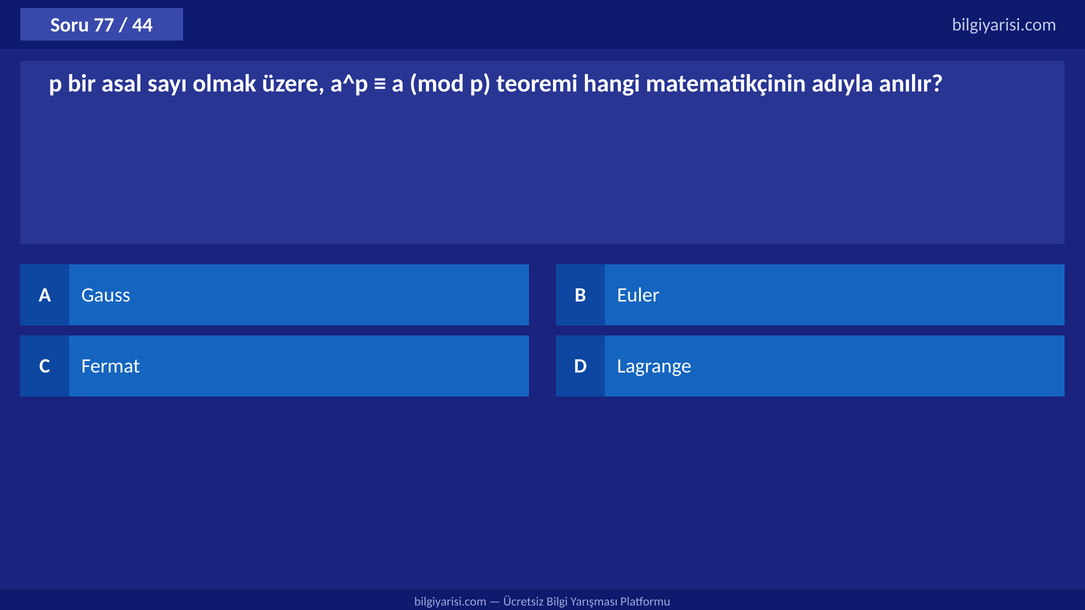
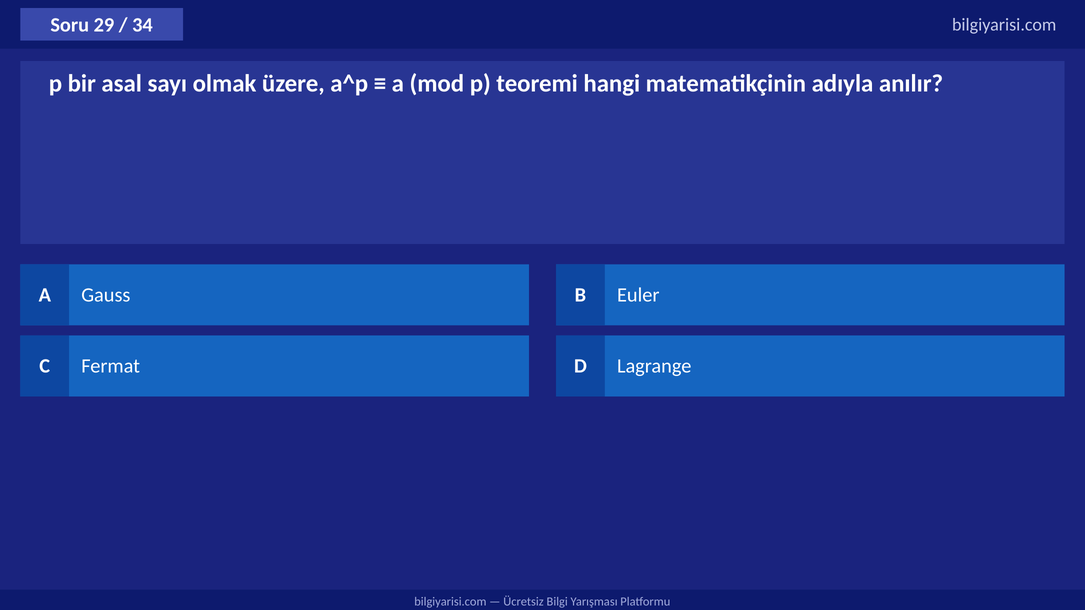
77: 77 -> 29 (104, 25)
44: 44 -> 34 (142, 25)
